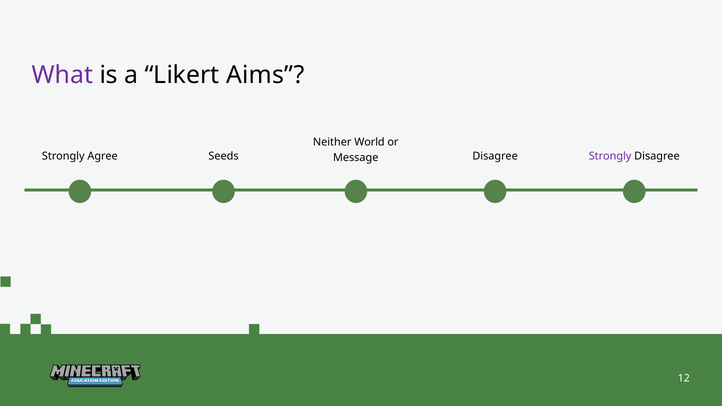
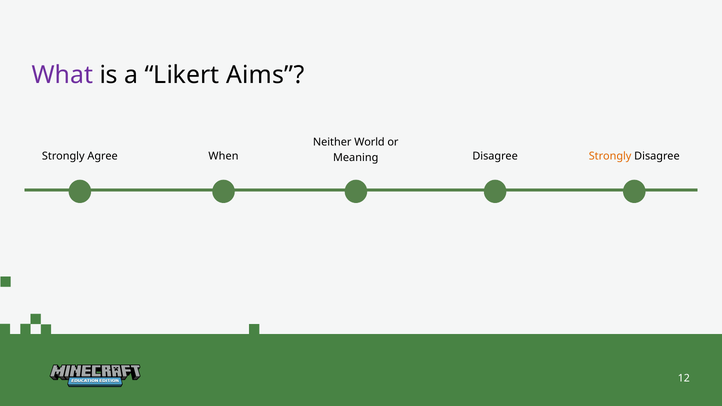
Seeds: Seeds -> When (223, 156)
Message: Message -> Meaning (356, 157)
Strongly colour: purple -> orange (610, 156)
